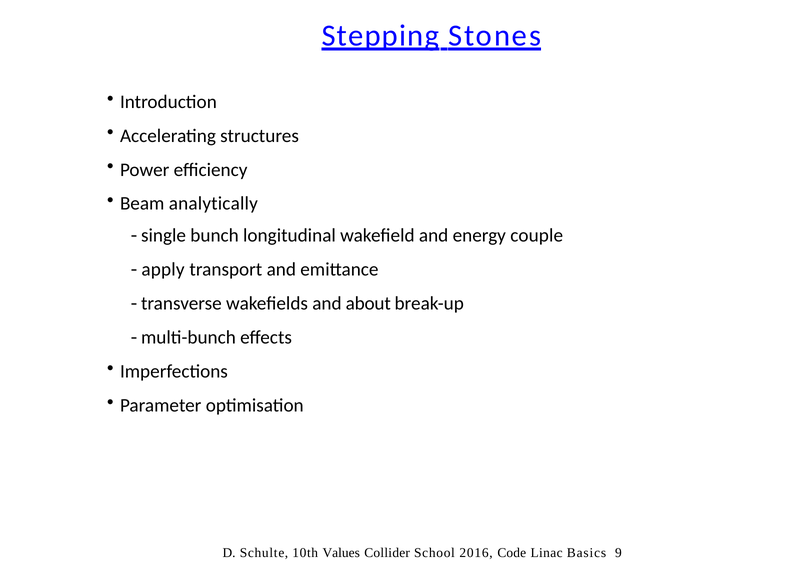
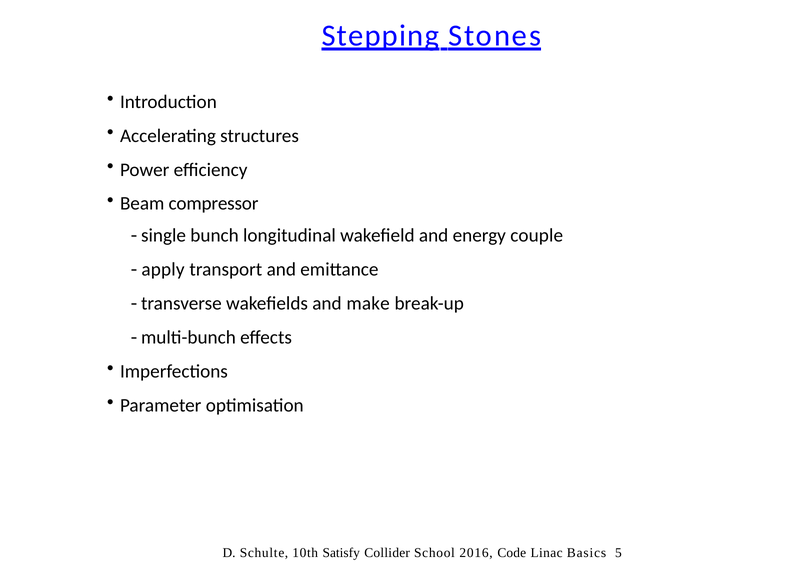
analytically: analytically -> compressor (214, 204)
about: about -> make (368, 304)
Values: Values -> Satisfy (341, 553)
9: 9 -> 5 (618, 553)
